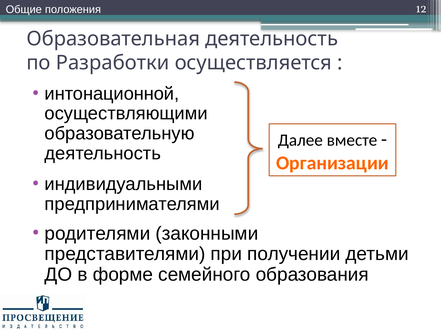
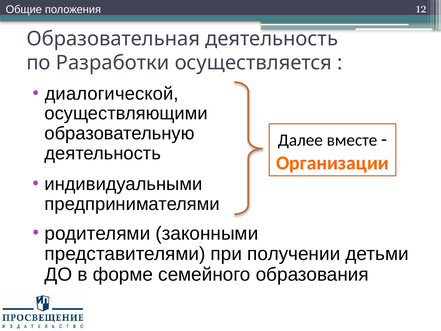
интонационной: интонационной -> диалогической (112, 94)
